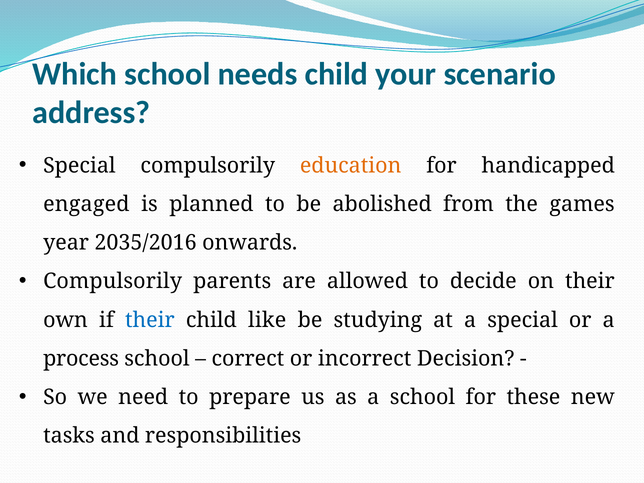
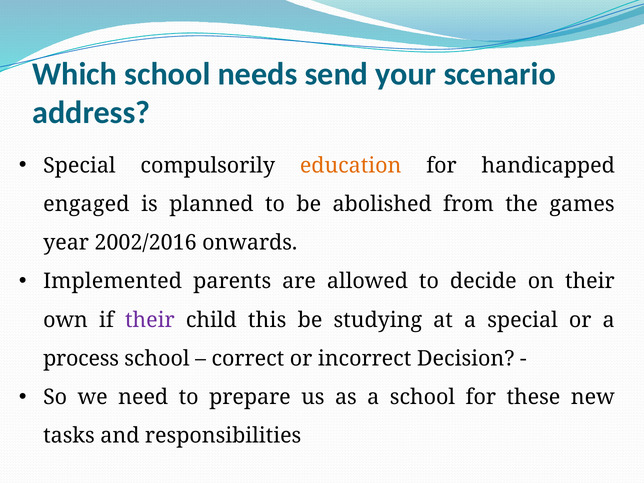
needs child: child -> send (336, 74)
2035/2016: 2035/2016 -> 2002/2016 (146, 243)
Compulsorily: Compulsorily -> Implemented (113, 281)
their colour: blue -> purple (150, 320)
like: like -> this (267, 320)
